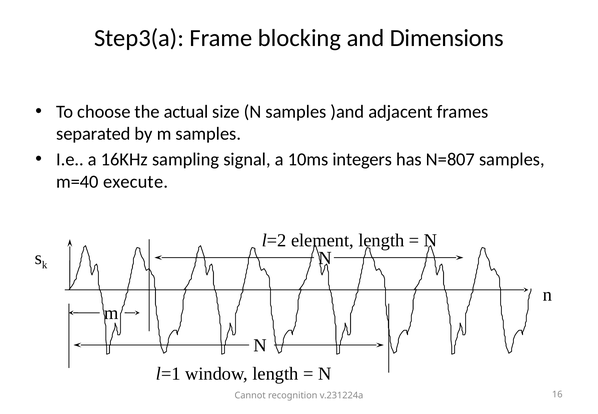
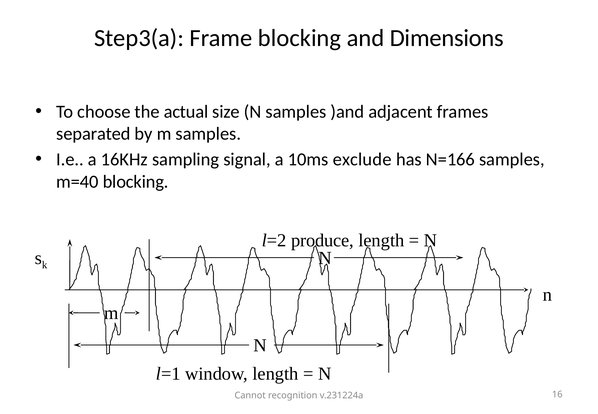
integers: integers -> exclude (362, 160)
N=807: N=807 -> N=166 (450, 160)
m=40 execute: execute -> blocking (136, 182)
element: element -> produce (322, 241)
